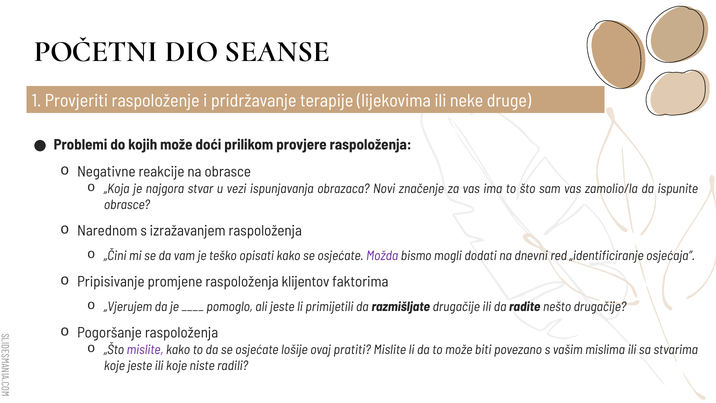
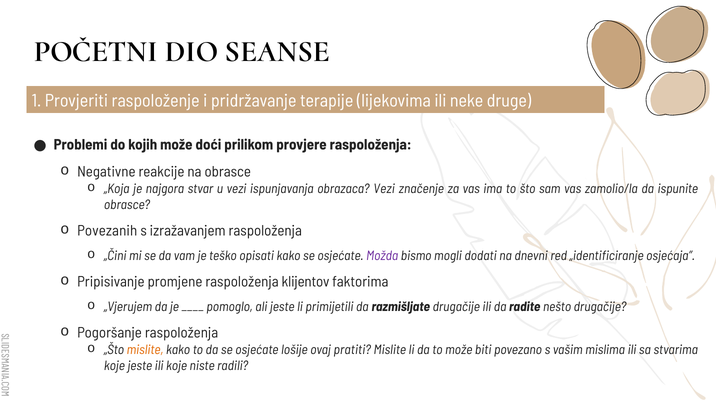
obrazaca Novi: Novi -> Vezi (384, 188)
Narednom: Narednom -> Povezanih (107, 231)
mislite colour: purple -> orange (145, 350)
